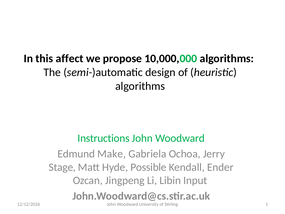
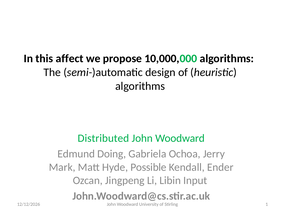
Instructions: Instructions -> Distributed (103, 138)
Make: Make -> Doing (112, 154)
Stage: Stage -> Mark (62, 167)
